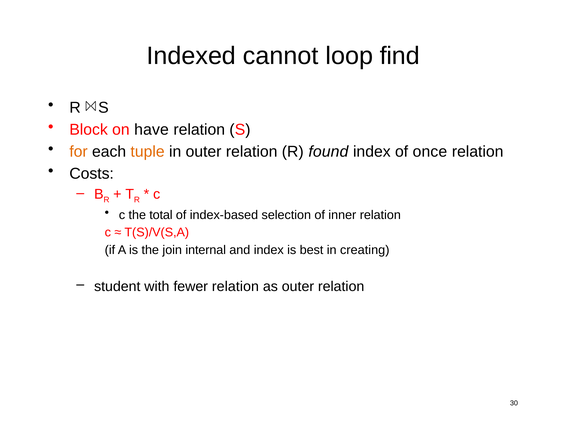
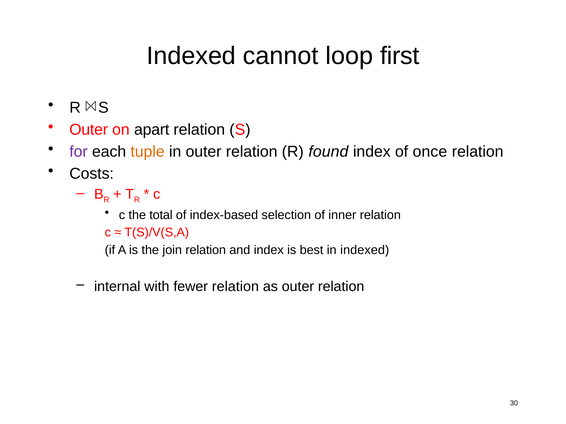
find: find -> first (400, 56)
Block: Block -> Outer (89, 130)
have: have -> apart (152, 130)
for colour: orange -> purple (79, 152)
join internal: internal -> relation (206, 250)
in creating: creating -> indexed (365, 250)
student: student -> internal (117, 287)
